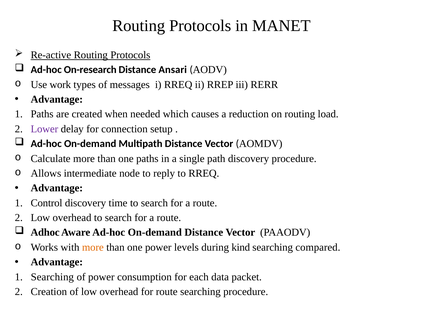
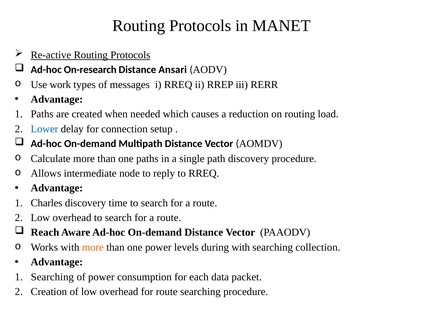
Lower colour: purple -> blue (44, 129)
Control: Control -> Charles (47, 203)
Adhoc: Adhoc -> Reach (45, 233)
during kind: kind -> with (241, 247)
compared: compared -> collection (318, 247)
